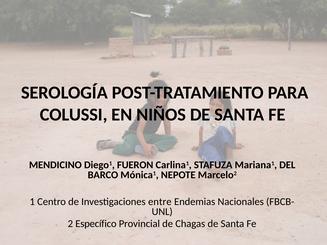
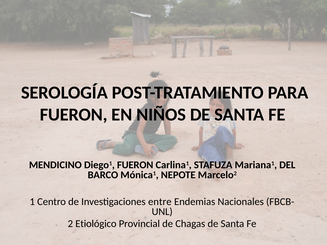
COLUSSI: COLUSSI -> FUERON (74, 115)
Específico: Específico -> Etiológico (96, 224)
